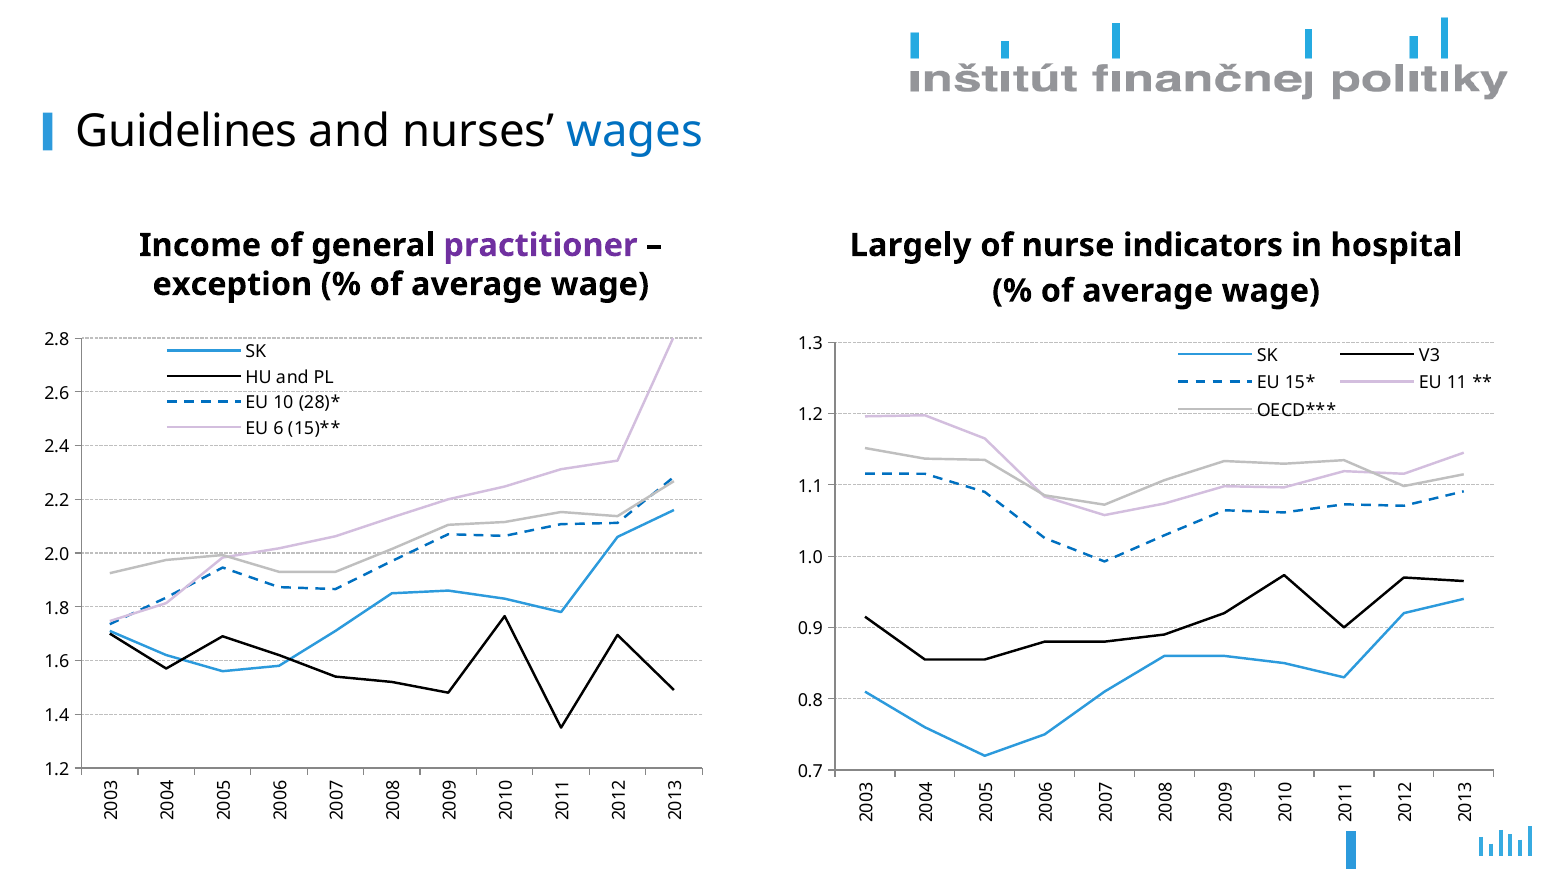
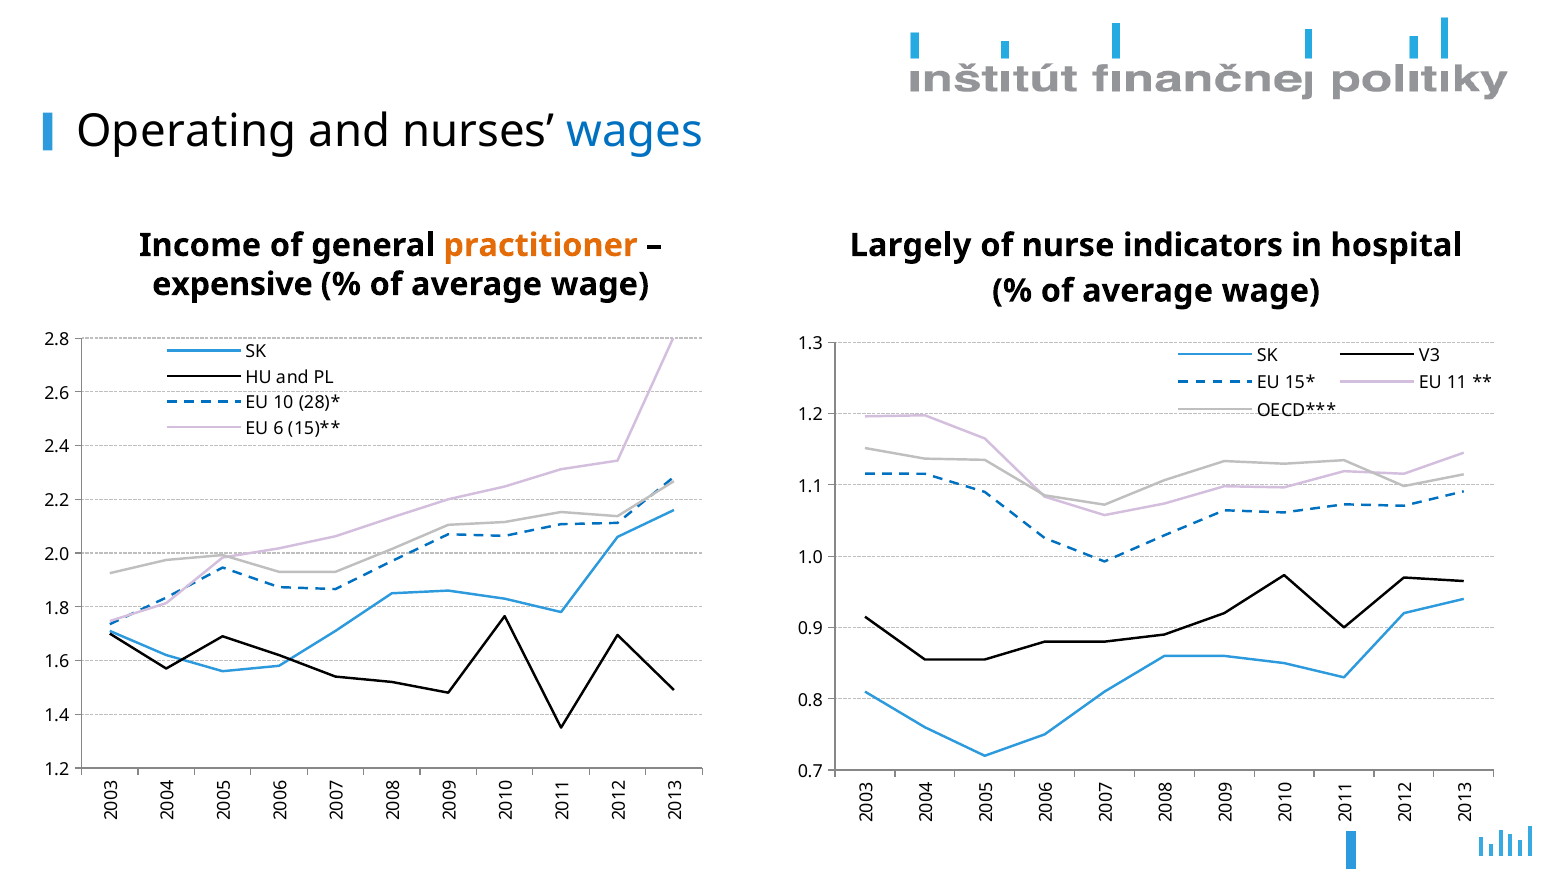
Guidelines: Guidelines -> Operating (186, 132)
practitioner colour: purple -> orange (540, 245)
exception: exception -> expensive (232, 284)
